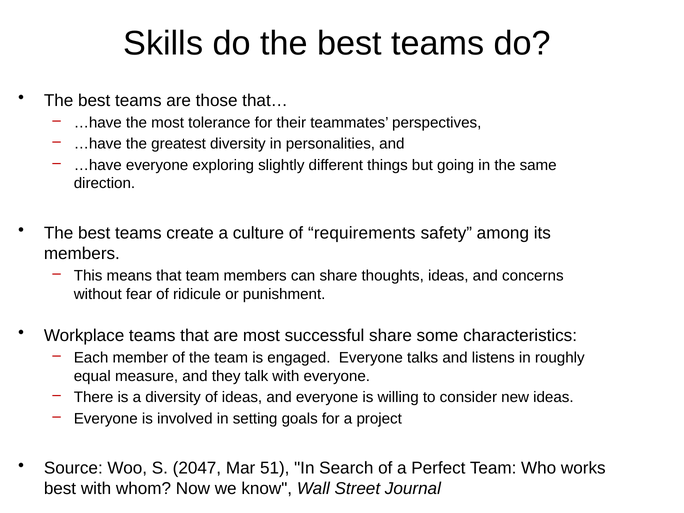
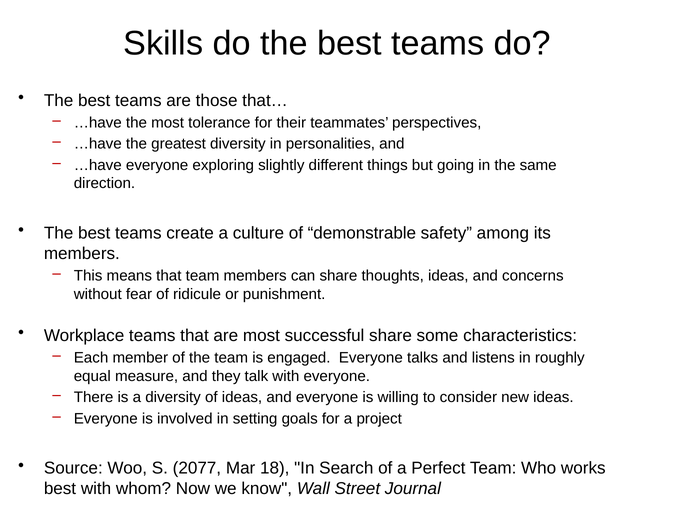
requirements: requirements -> demonstrable (362, 233)
2047: 2047 -> 2077 (197, 468)
51: 51 -> 18 (275, 468)
